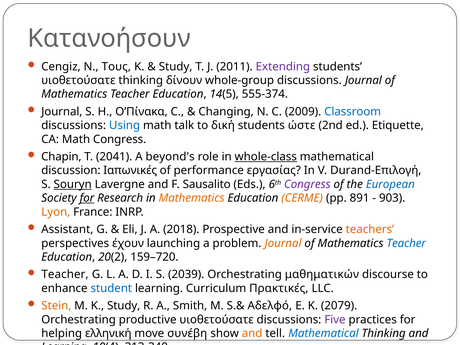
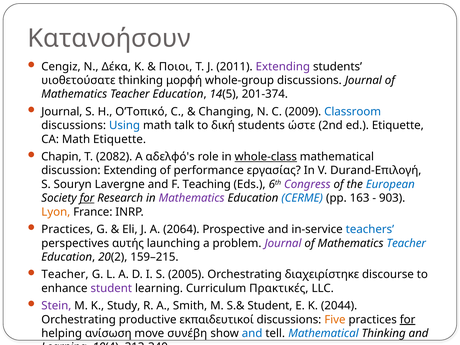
Τους: Τους -> Δέκα (116, 67)
Study: Study -> Ποιοι (176, 67)
δίνουν: δίνουν -> μορφή (184, 80)
555-374: 555-374 -> 201-374 (265, 94)
O’Πίνακα: O’Πίνακα -> O’Τοπικό (141, 112)
Math Congress: Congress -> Etiquette (120, 139)
2041: 2041 -> 2082 (114, 157)
beyond's: beyond's -> αδελφό's (170, 157)
discussion Ιαπωνικές: Ιαπωνικές -> Extending (130, 171)
Souryn underline: present -> none (73, 184)
Sausalito: Sausalito -> Teaching (207, 184)
Mathematics colour: orange -> purple (192, 198)
CERME colour: orange -> blue (302, 198)
891: 891 -> 163 (360, 198)
Assistant: Assistant -> Practices (67, 229)
2018: 2018 -> 2064 (181, 229)
teachers colour: orange -> blue (370, 229)
έχουν: έχουν -> αυτής (128, 243)
Journal colour: orange -> purple (283, 243)
159–720: 159–720 -> 159–215 (154, 257)
2039: 2039 -> 2005 (186, 274)
μαθηματικών: μαθηματικών -> διαχειρίστηκε (322, 274)
student colour: blue -> purple (111, 288)
Stein colour: orange -> purple (56, 306)
S.& Αδελφό: Αδελφό -> Student (270, 306)
2079: 2079 -> 2044 (339, 306)
productive υιοθετούσατε: υιοθετούσατε -> εκπαιδευτικοί (217, 320)
Five colour: purple -> orange (335, 320)
for underline: none -> present (408, 320)
ελληνική: ελληνική -> ανίσωση (108, 333)
and colour: orange -> blue (252, 333)
